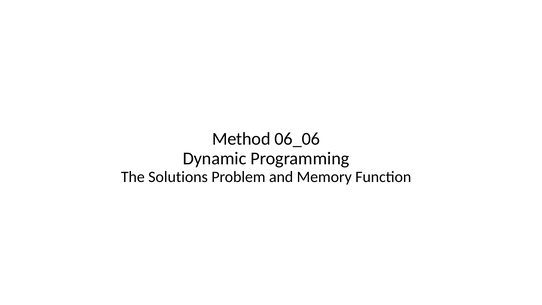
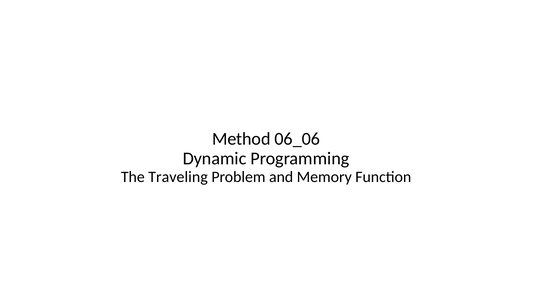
Solutions: Solutions -> Traveling (178, 177)
